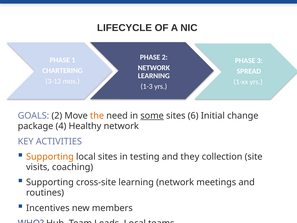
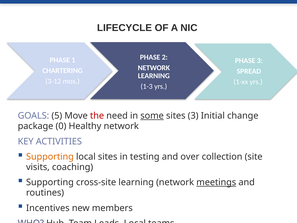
GOALS 2: 2 -> 5 (57, 116)
the colour: orange -> red (97, 116)
sites 6: 6 -> 3 (193, 116)
4: 4 -> 0 (61, 126)
they: they -> over (190, 157)
meetings underline: none -> present (216, 182)
